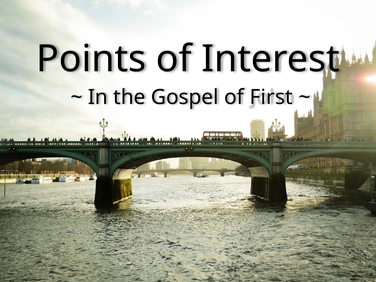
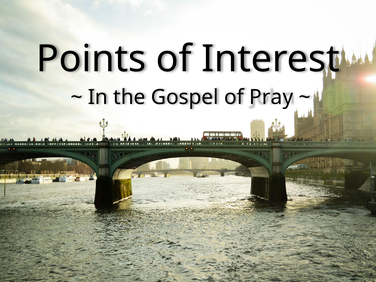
First: First -> Pray (271, 97)
